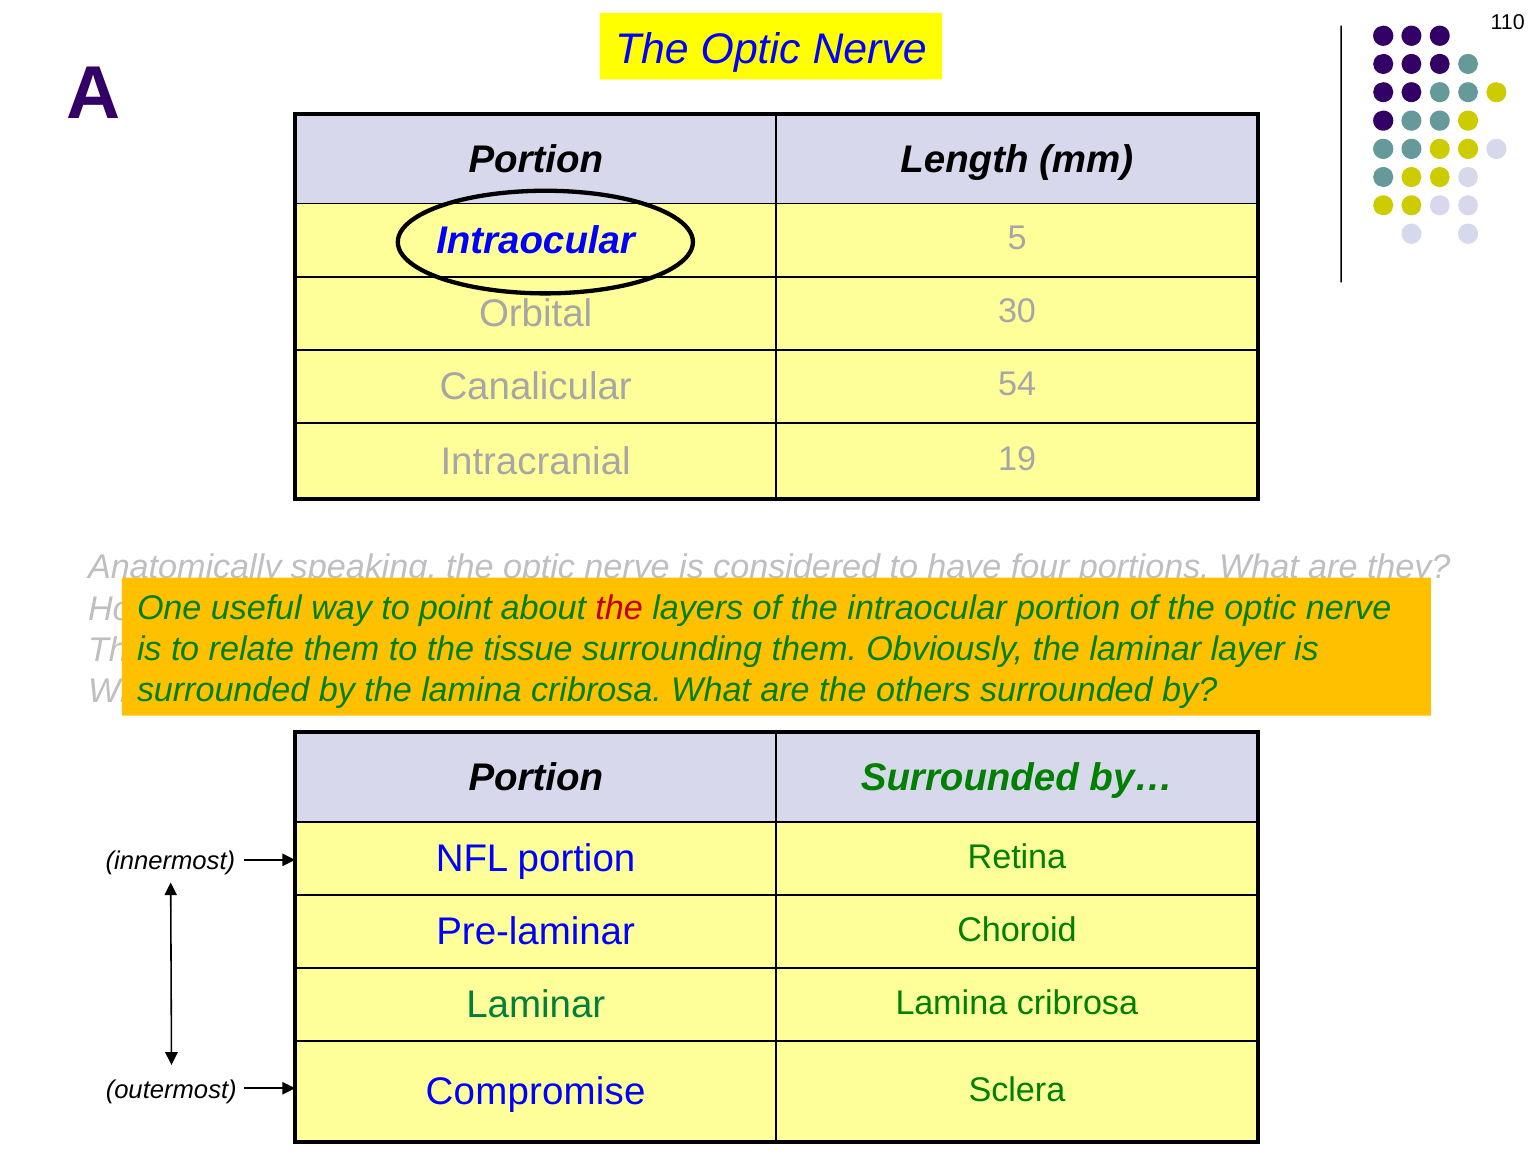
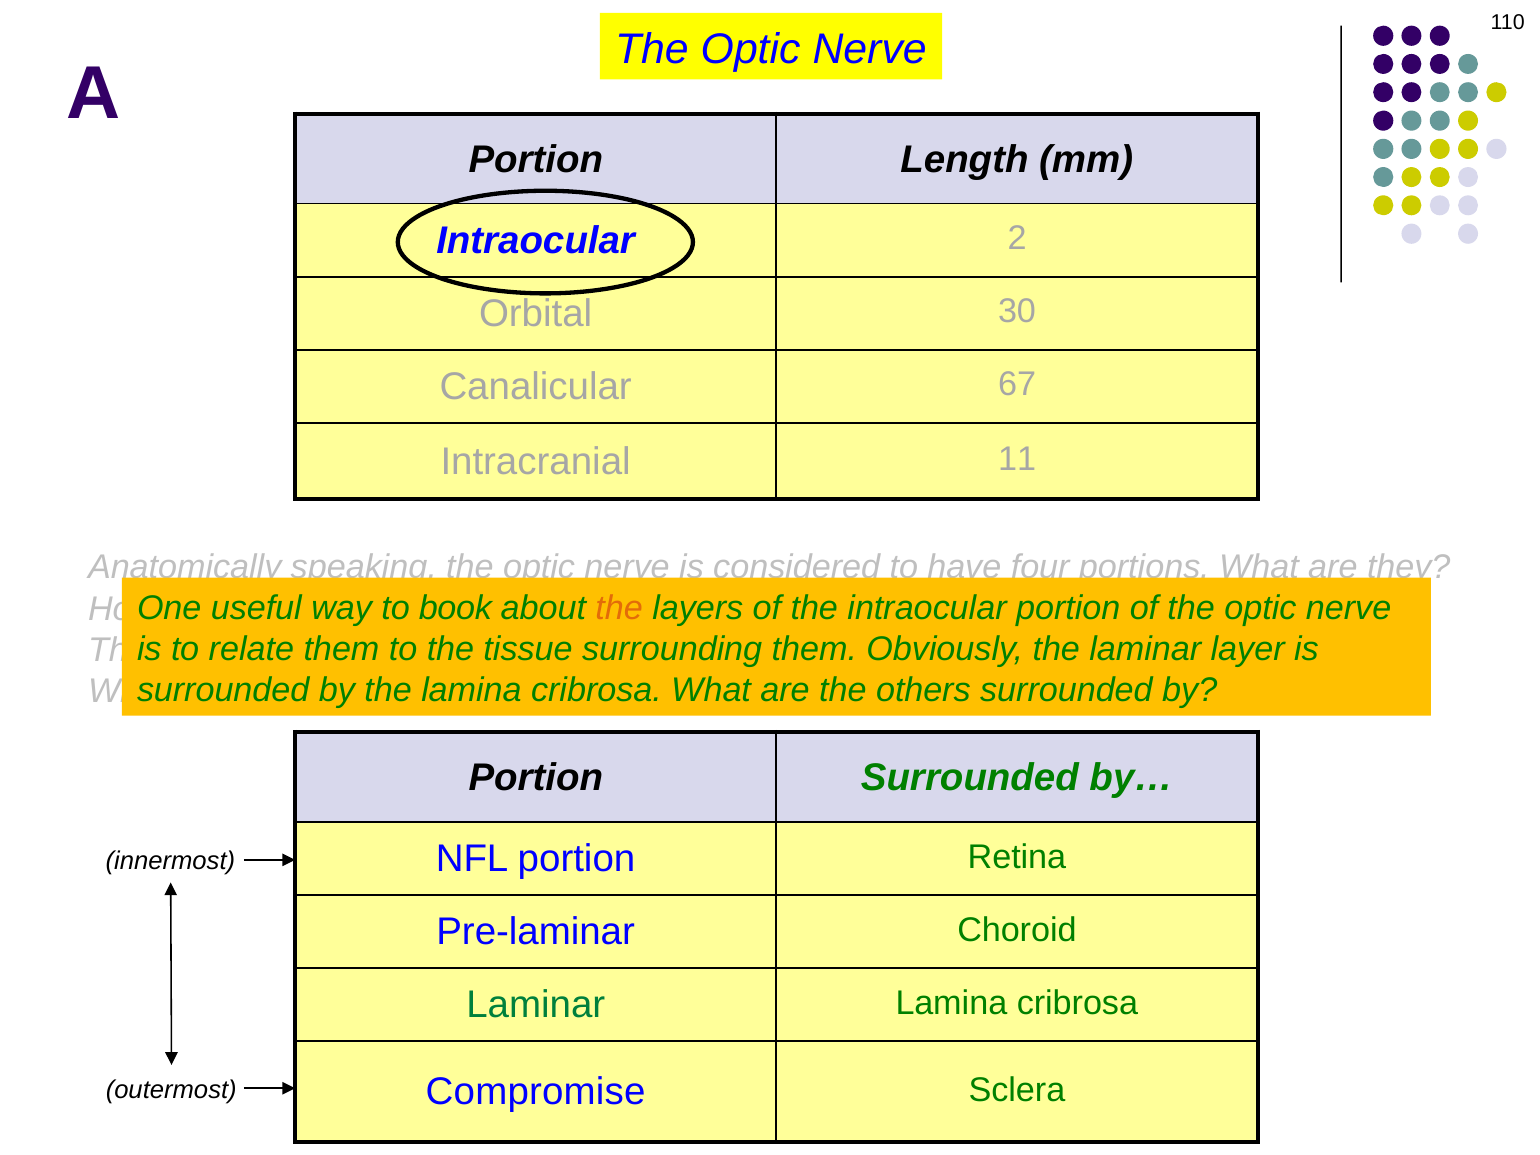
5: 5 -> 2 (1017, 238)
54: 54 -> 67 (1017, 385)
19: 19 -> 11 (1017, 459)
point: point -> book (455, 608)
the colour: red -> orange (619, 608)
